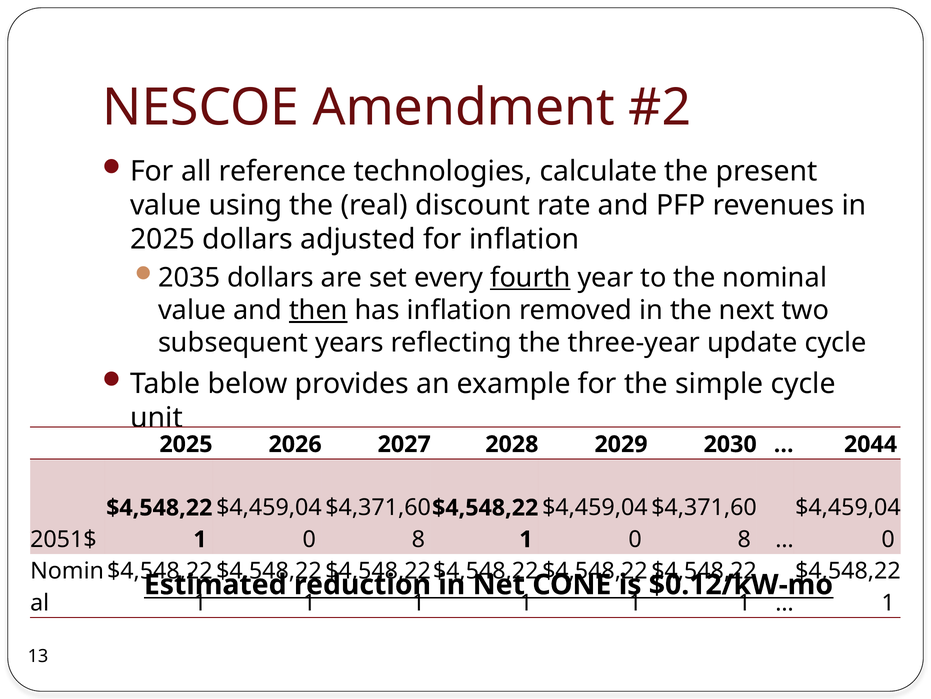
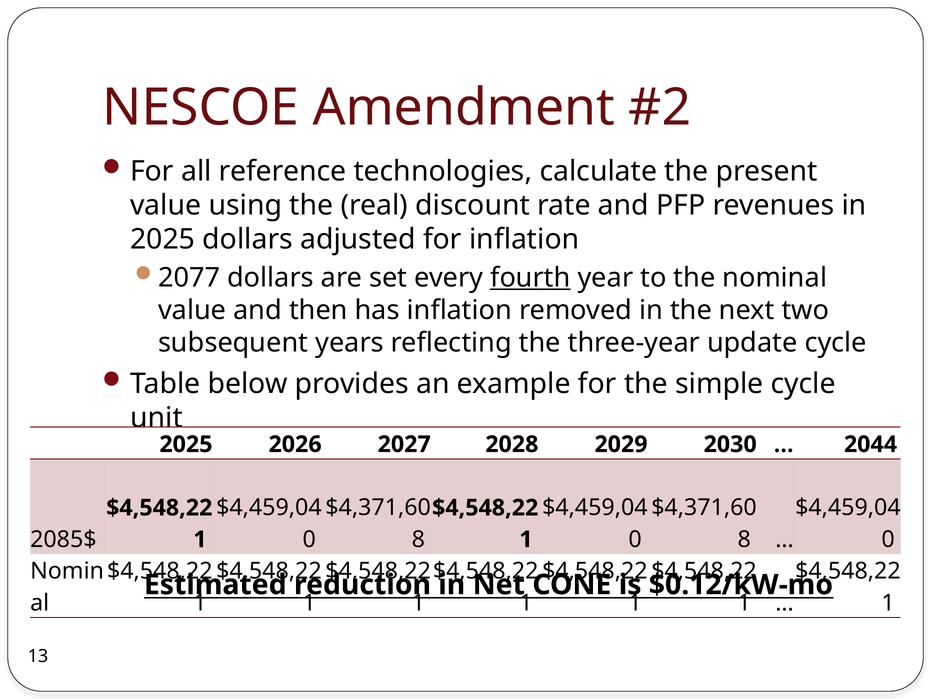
2035: 2035 -> 2077 (189, 277)
then underline: present -> none (318, 310)
2051$: 2051$ -> 2085$ (63, 539)
